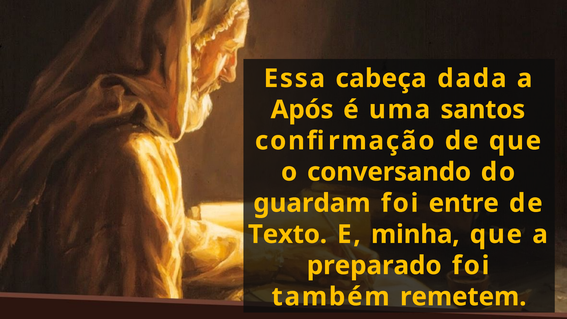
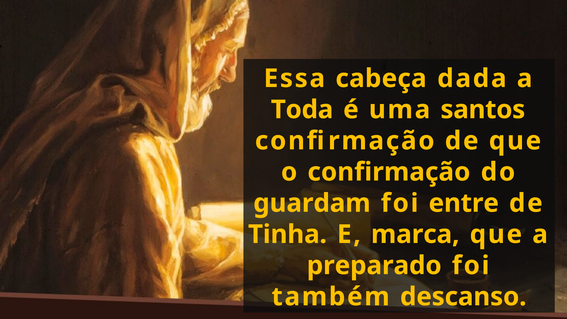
Após: Após -> Toda (302, 110)
o conversando: conversando -> confirmação (389, 172)
Texto: Texto -> Tinha (287, 234)
minha: minha -> marca (415, 234)
remetem: remetem -> descanso (463, 297)
